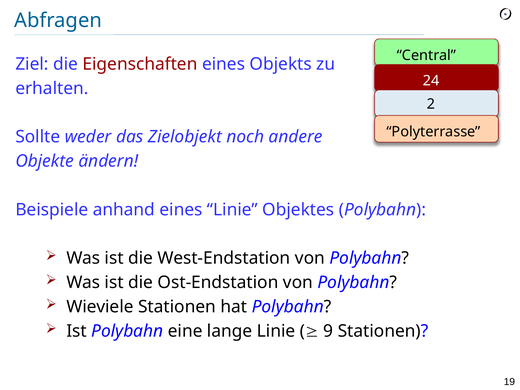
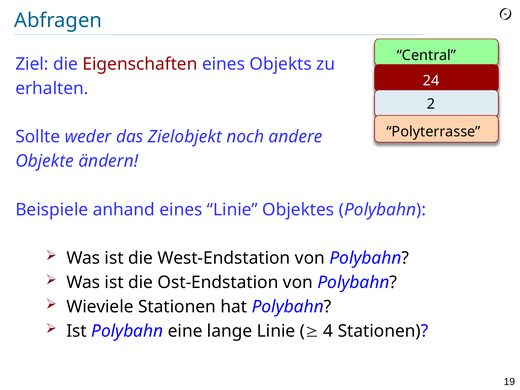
9: 9 -> 4 (328, 331)
